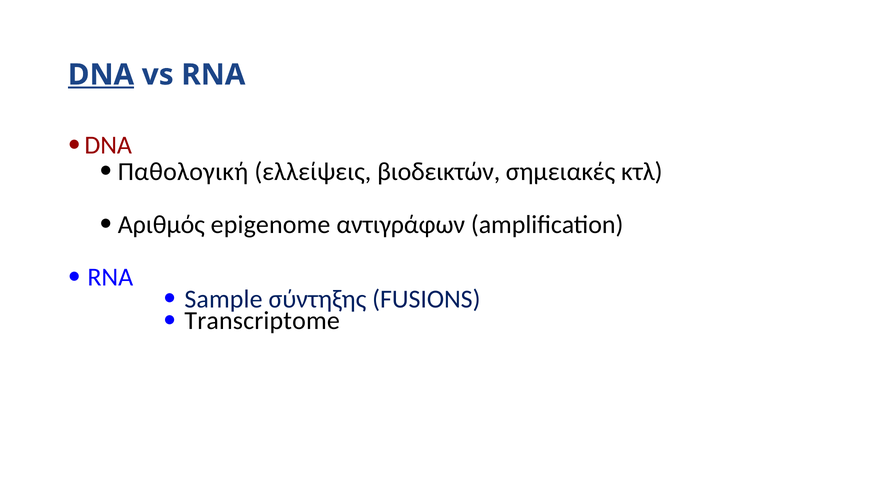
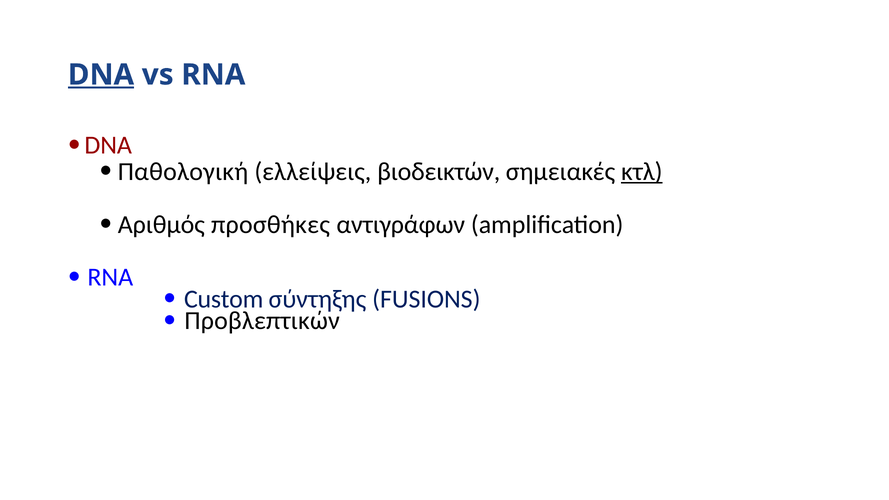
κτλ underline: none -> present (642, 172)
epigenome: epigenome -> προσθήκες (270, 225)
Sample: Sample -> Custom (224, 299)
Transcriptome: Transcriptome -> Προβλεπτικών (262, 321)
